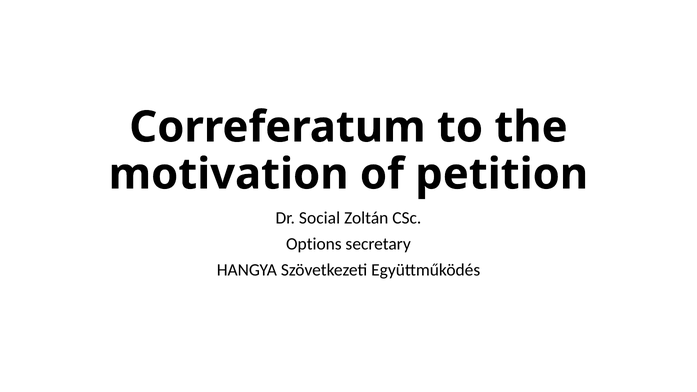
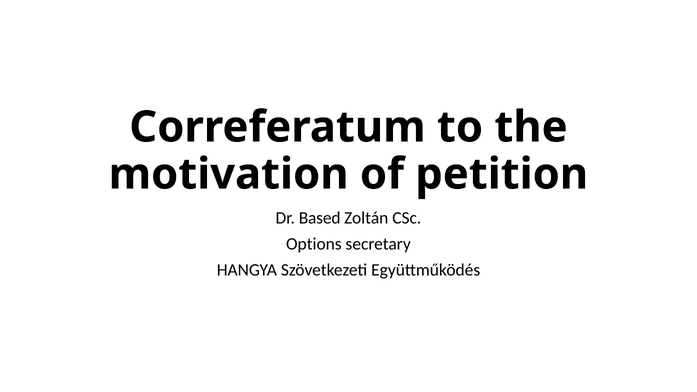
Social: Social -> Based (320, 218)
